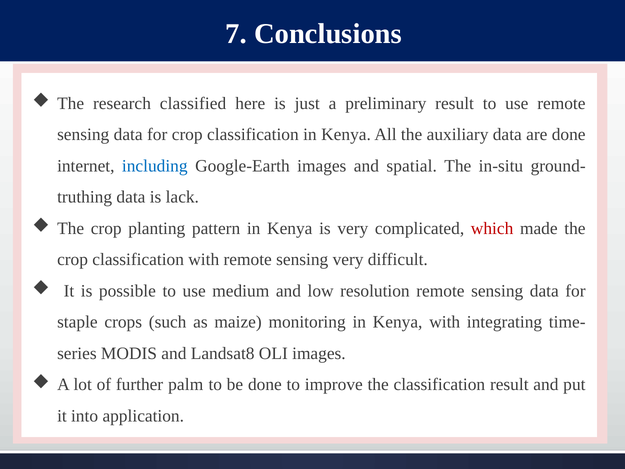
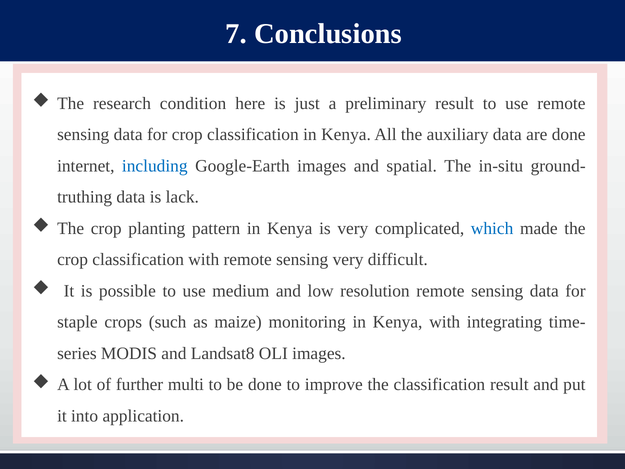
classified: classified -> condition (193, 103)
which colour: red -> blue (492, 228)
palm: palm -> multi (186, 385)
